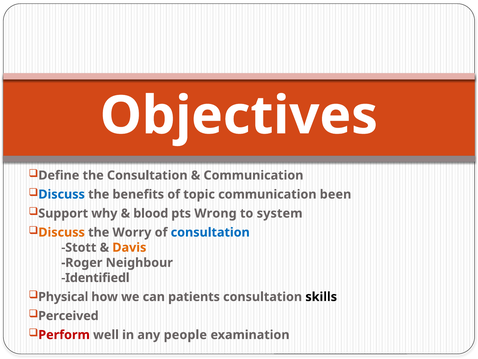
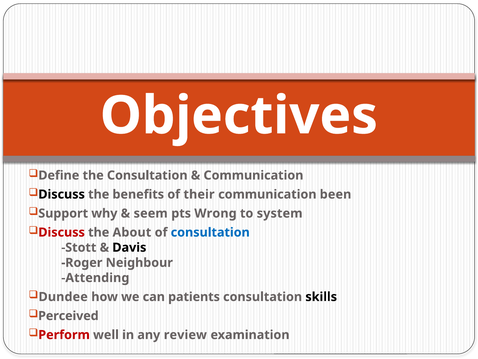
Discuss colour: blue -> black (62, 194)
topic: topic -> their (199, 194)
blood: blood -> seem (151, 213)
Discuss colour: orange -> red (62, 232)
Worry: Worry -> About (132, 232)
Davis colour: orange -> black (129, 247)
Identifiedl: Identifiedl -> Attending (95, 277)
Physical: Physical -> Dundee (63, 296)
people: people -> review (185, 334)
